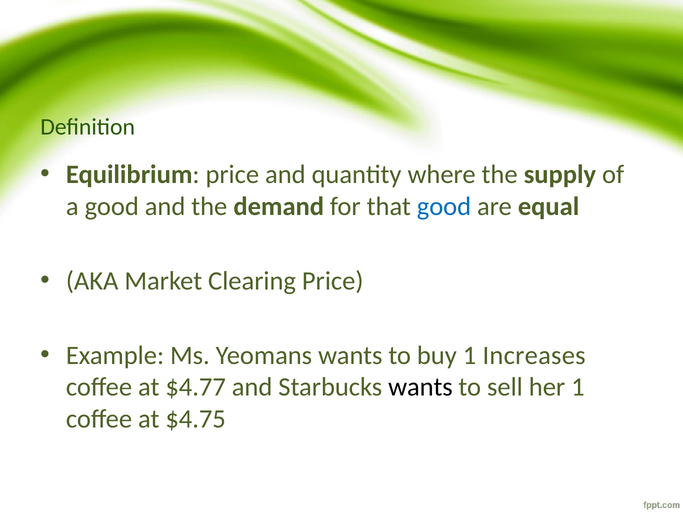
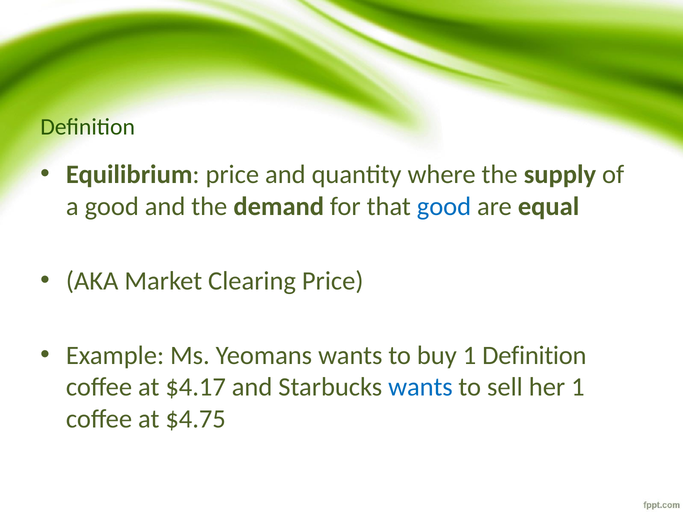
1 Increases: Increases -> Definition (534, 355)
$4.77: $4.77 -> $4.17 (196, 387)
wants colour: black -> blue (420, 387)
